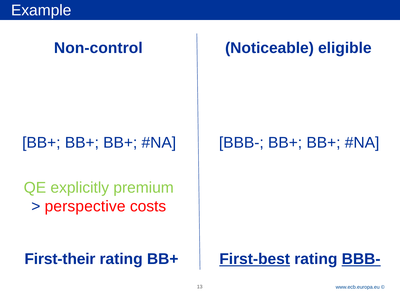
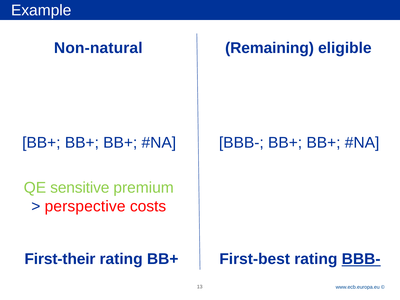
Non-control: Non-control -> Non-natural (98, 48)
Noticeable: Noticeable -> Remaining (270, 48)
explicitly: explicitly -> sensitive (80, 188)
First-best underline: present -> none (255, 259)
